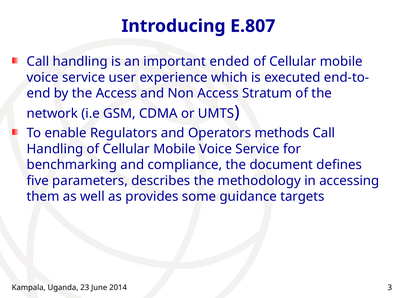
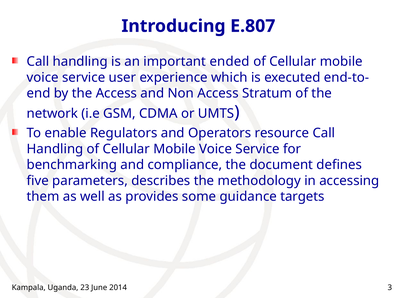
methods: methods -> resource (282, 133)
